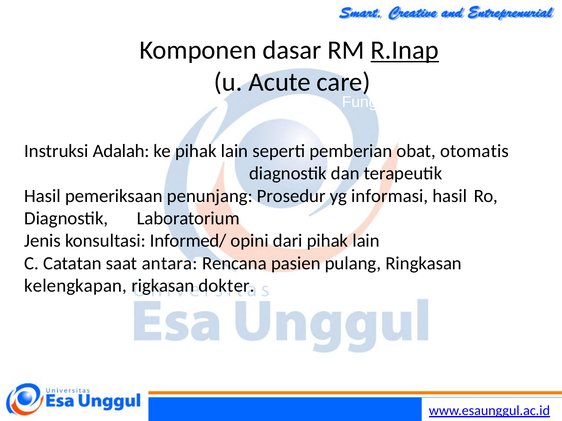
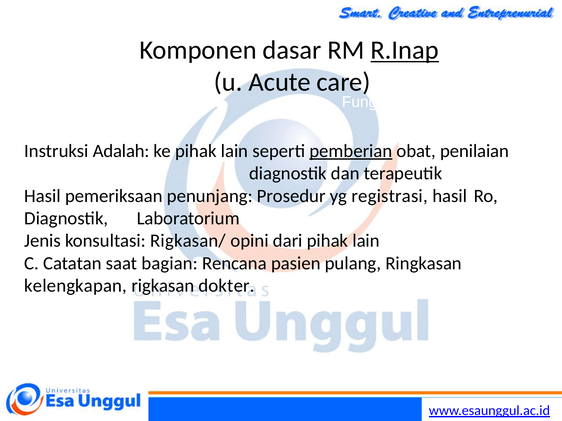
pemberian underline: none -> present (351, 151)
otomatis: otomatis -> penilaian (475, 151)
informasi: informasi -> registrasi (390, 196)
Informed/: Informed/ -> Rigkasan/ (188, 241)
antara: antara -> bagian (170, 264)
